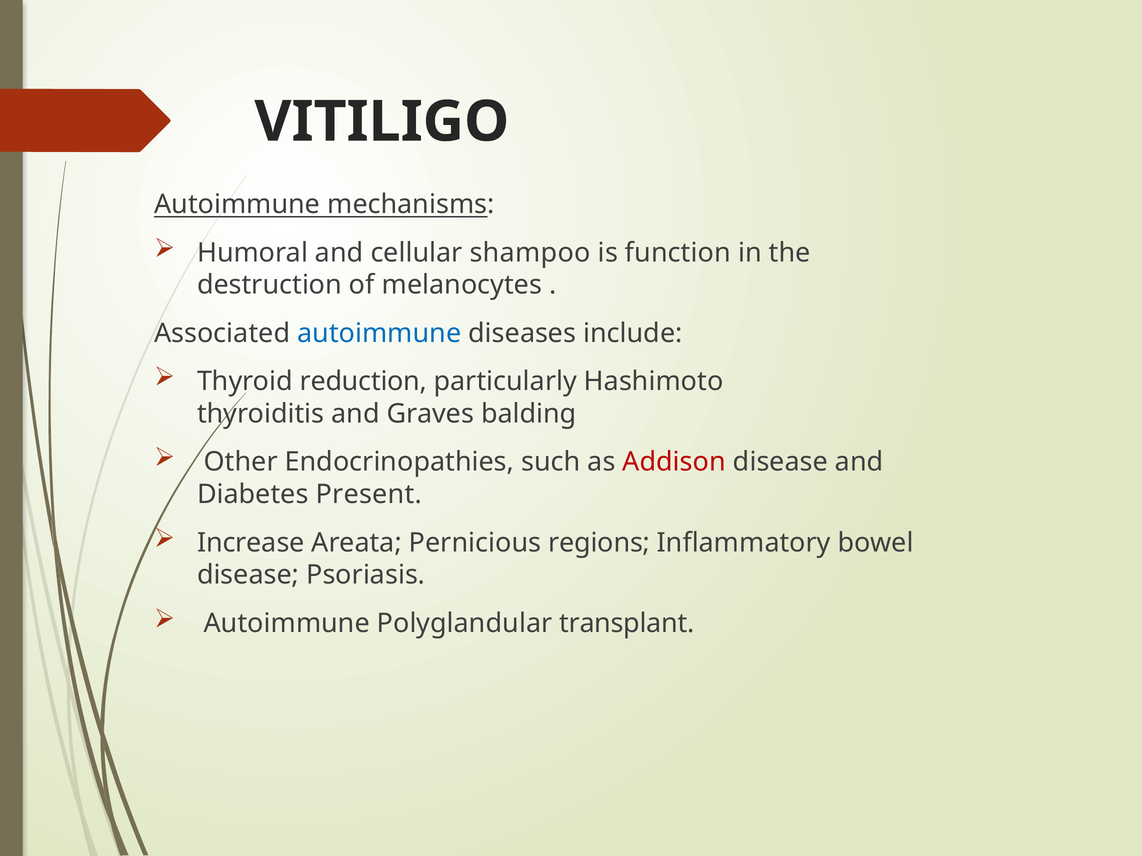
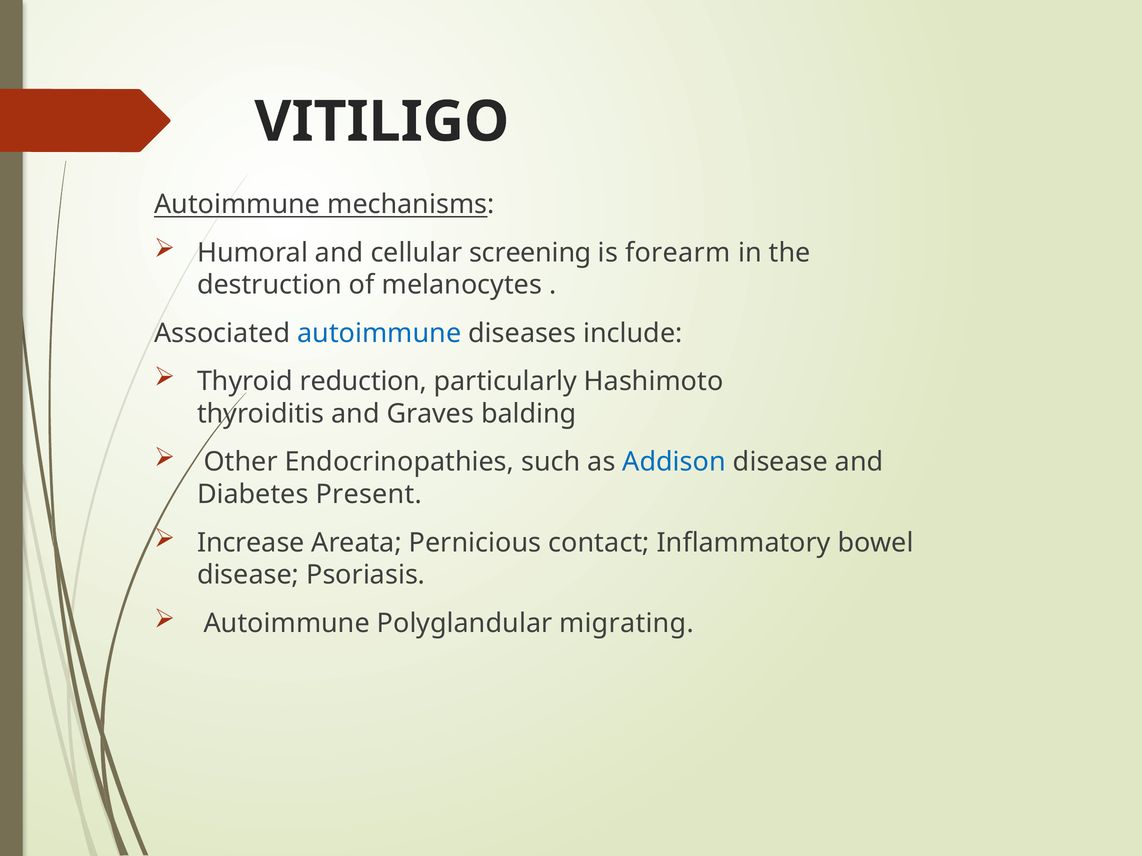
shampoo: shampoo -> screening (530, 253)
function: function -> forearm (678, 253)
Addison colour: red -> blue (674, 462)
regions: regions -> contact (599, 543)
transplant: transplant -> migrating (627, 624)
